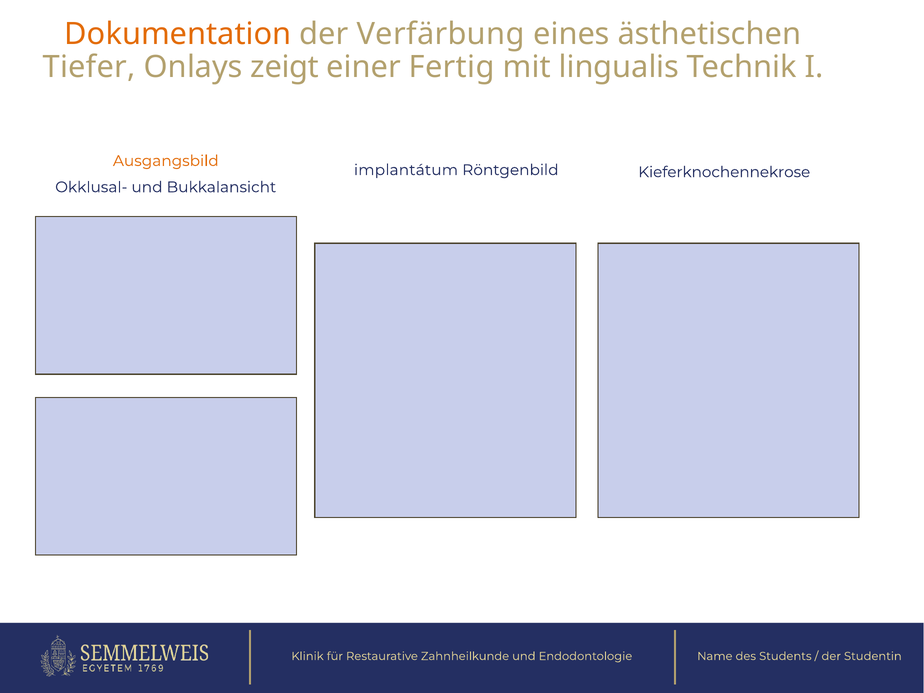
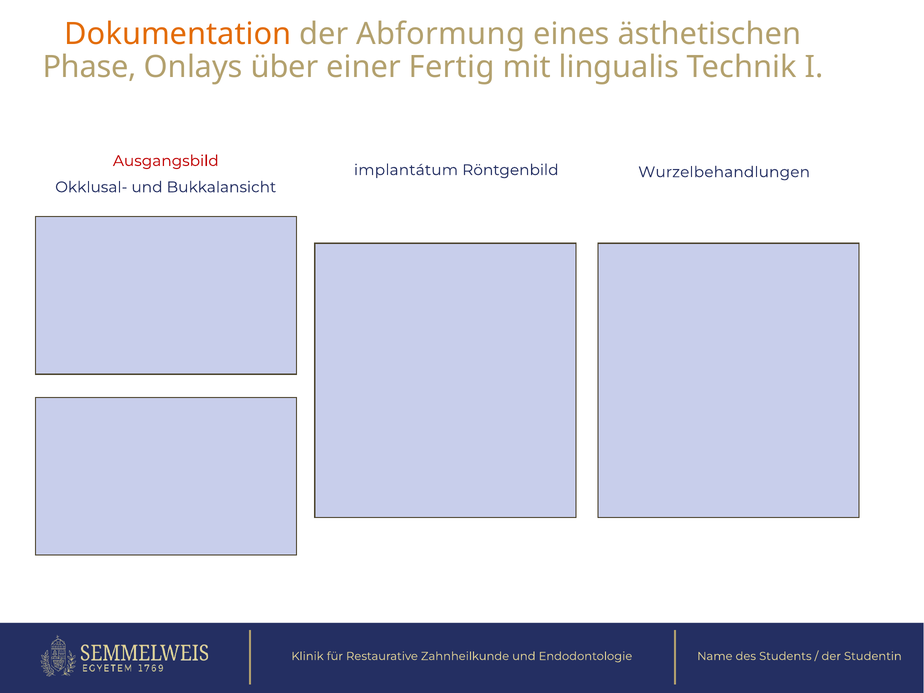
Verfärbung: Verfärbung -> Abformung (441, 34)
Tiefer: Tiefer -> Phase (89, 67)
zeigt: zeigt -> über (285, 67)
Ausgangsbild colour: orange -> red (166, 161)
Kieferknochennekrose: Kieferknochennekrose -> Wurzelbehandlungen (724, 172)
